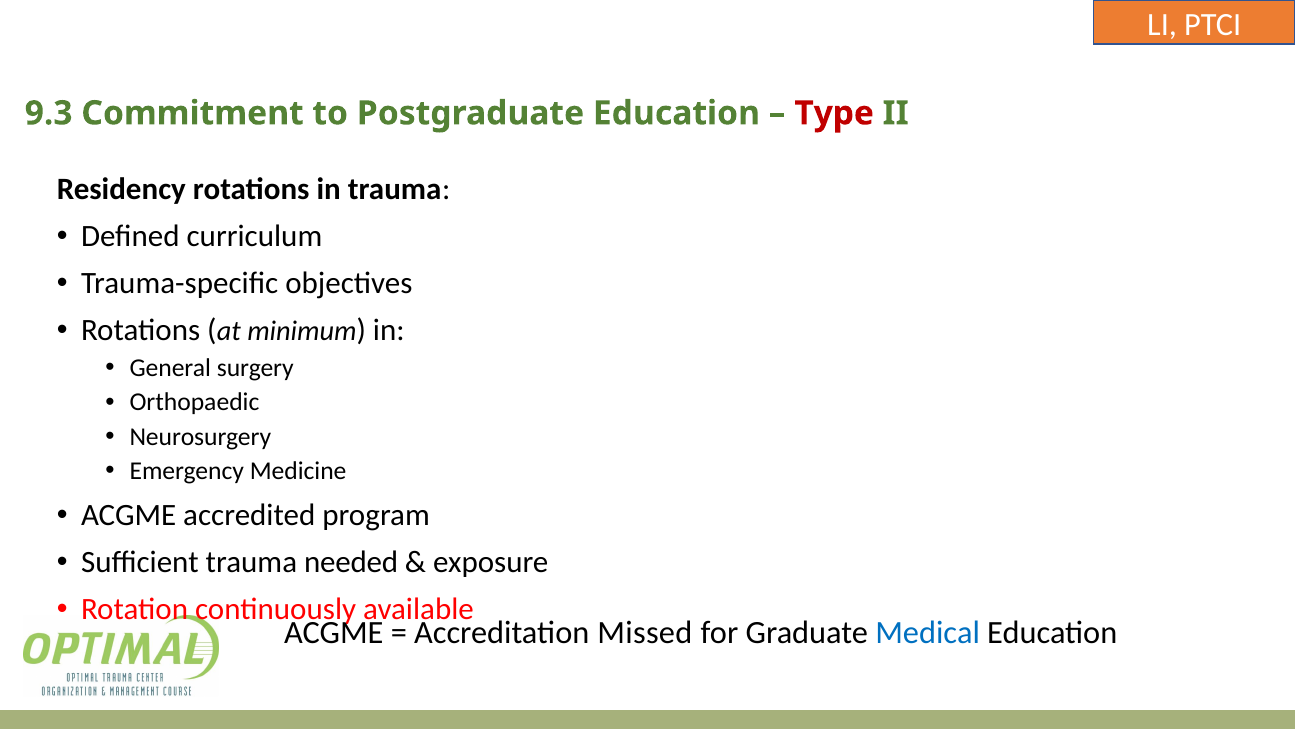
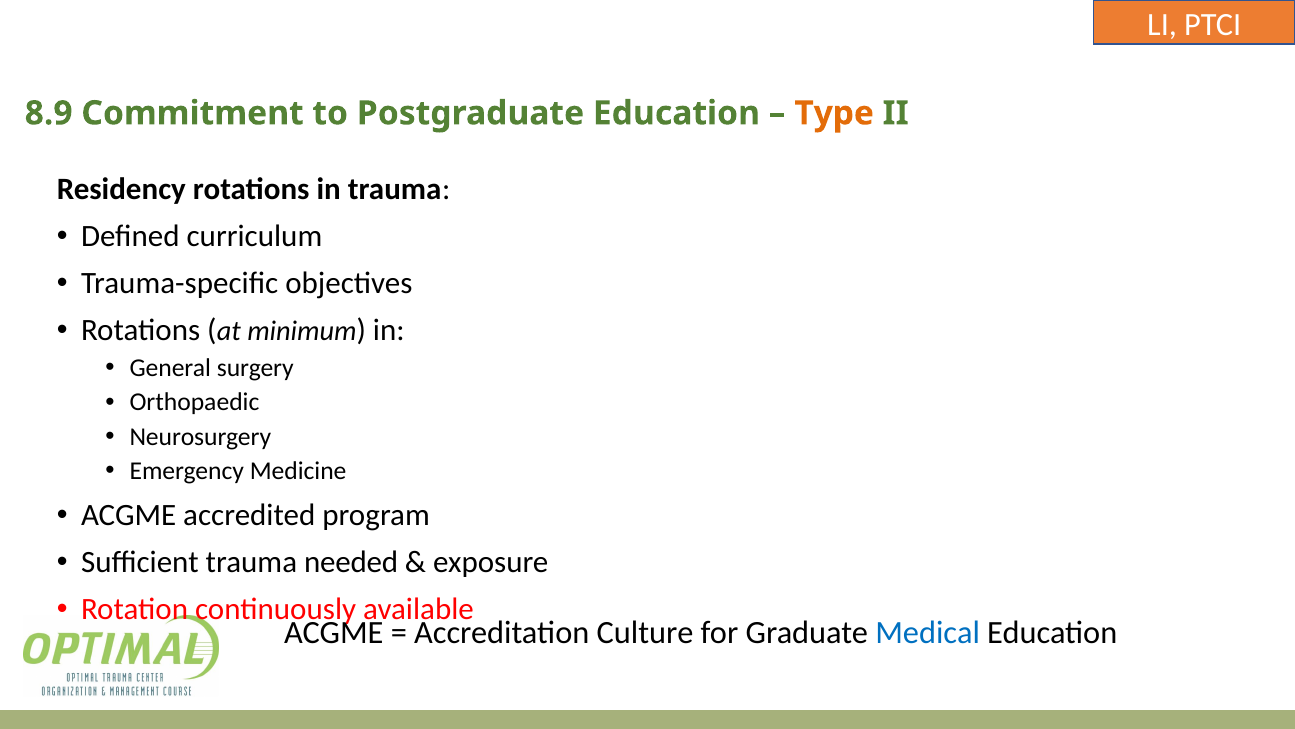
9.3: 9.3 -> 8.9 (49, 113)
Type colour: red -> orange (834, 113)
Missed: Missed -> Culture (645, 632)
